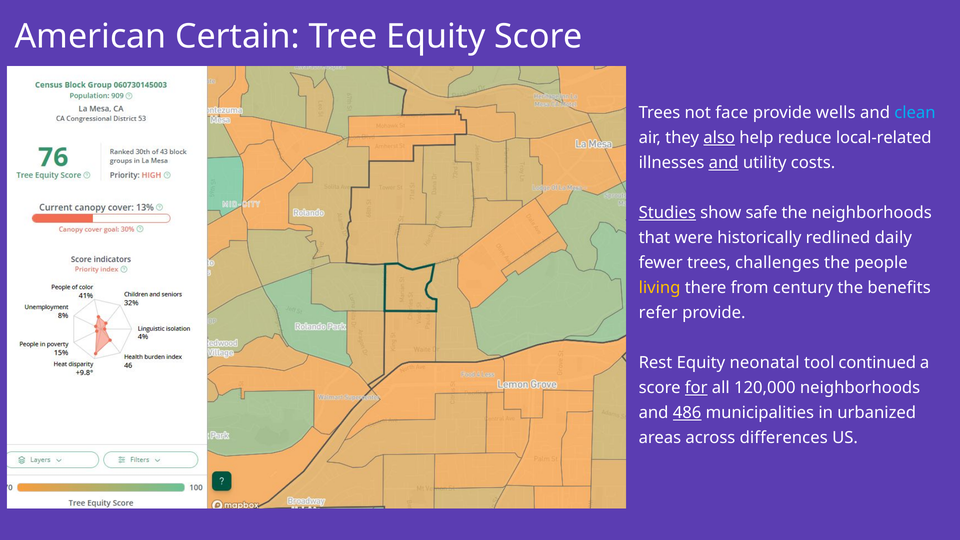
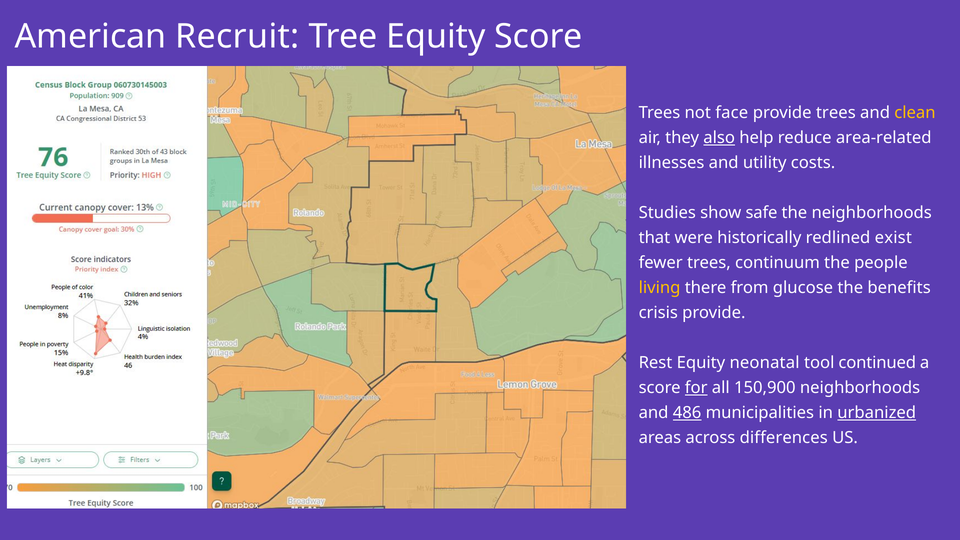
Certain: Certain -> Recruit (237, 37)
provide wells: wells -> trees (836, 113)
clean colour: light blue -> yellow (915, 113)
local-related: local-related -> area-related (884, 138)
and underline: present -> none (724, 163)
Studies underline: present -> none (667, 213)
daily: daily -> exist (893, 238)
challenges: challenges -> continuum (777, 263)
century: century -> glucose (803, 288)
refer: refer -> crisis (658, 313)
120,000: 120,000 -> 150,900 (765, 388)
urbanized underline: none -> present (877, 413)
